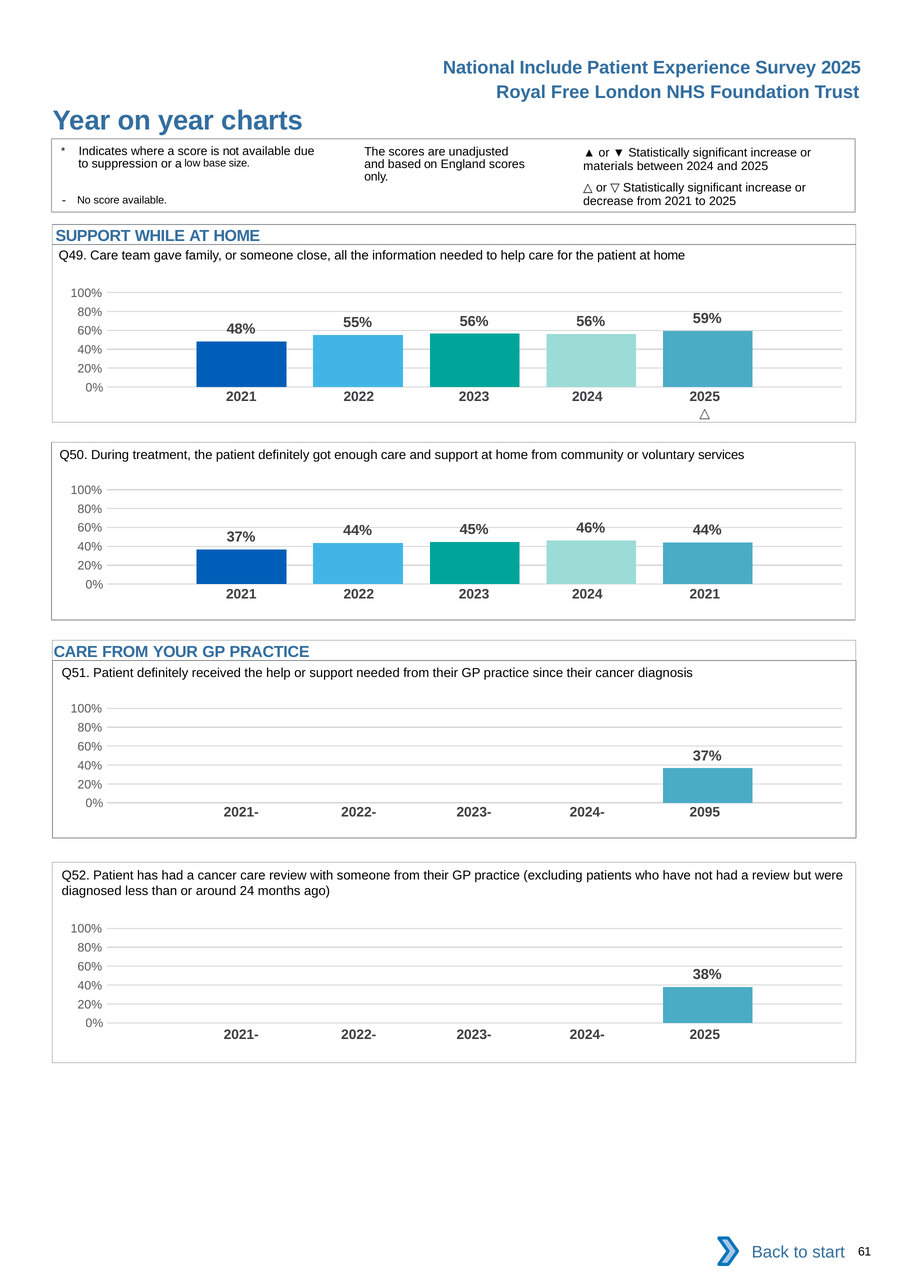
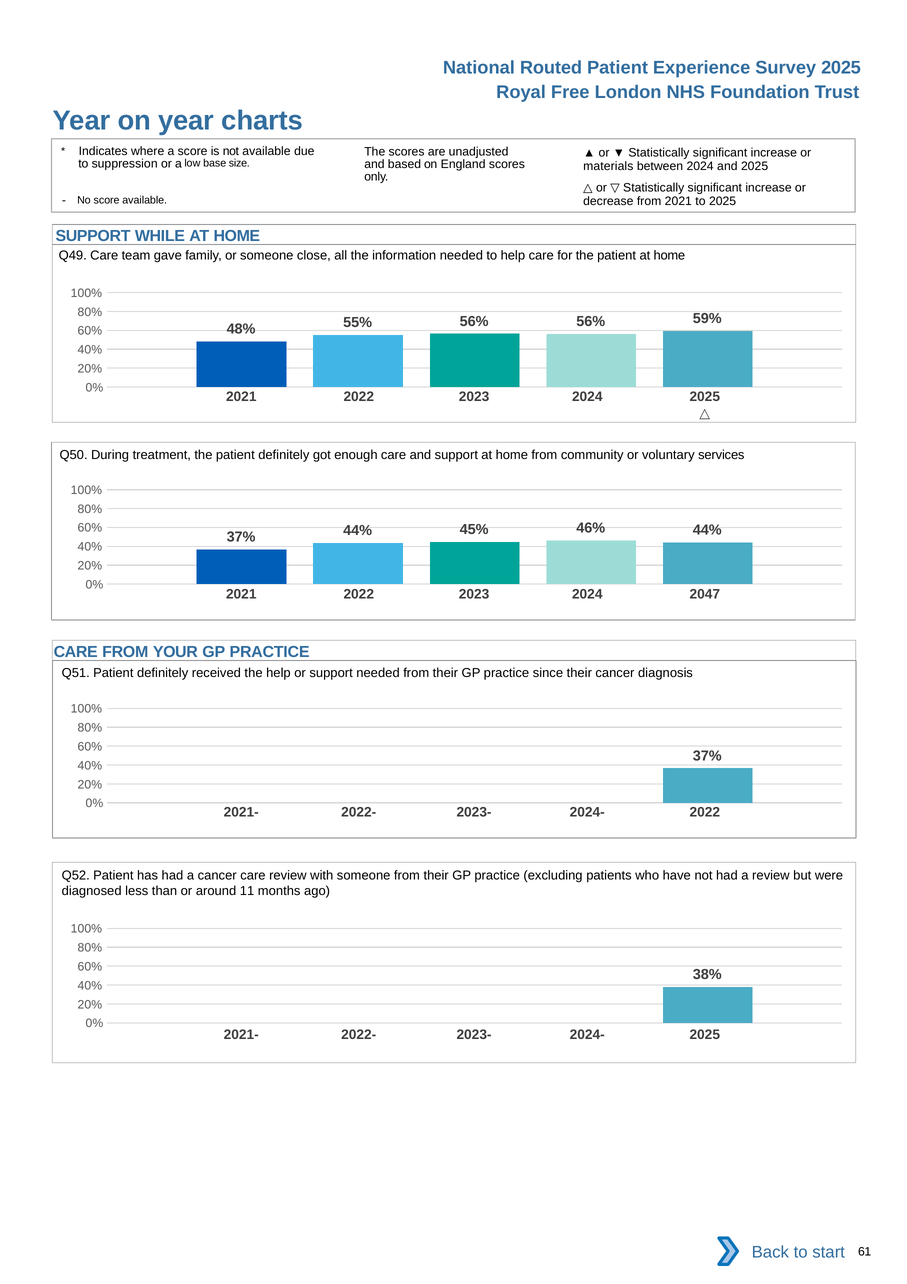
Include: Include -> Routed (551, 68)
2024 2021: 2021 -> 2047 (705, 594)
2024- 2095: 2095 -> 2022 (705, 812)
around 24: 24 -> 11 (247, 891)
